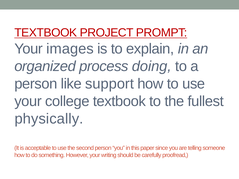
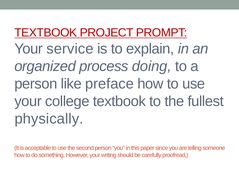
images: images -> service (70, 49)
support: support -> preface (110, 84)
